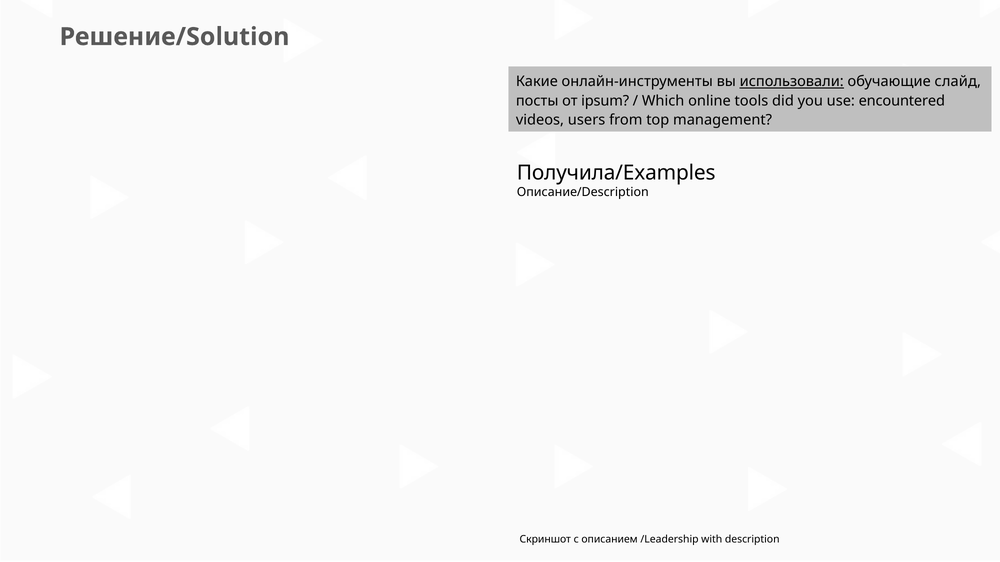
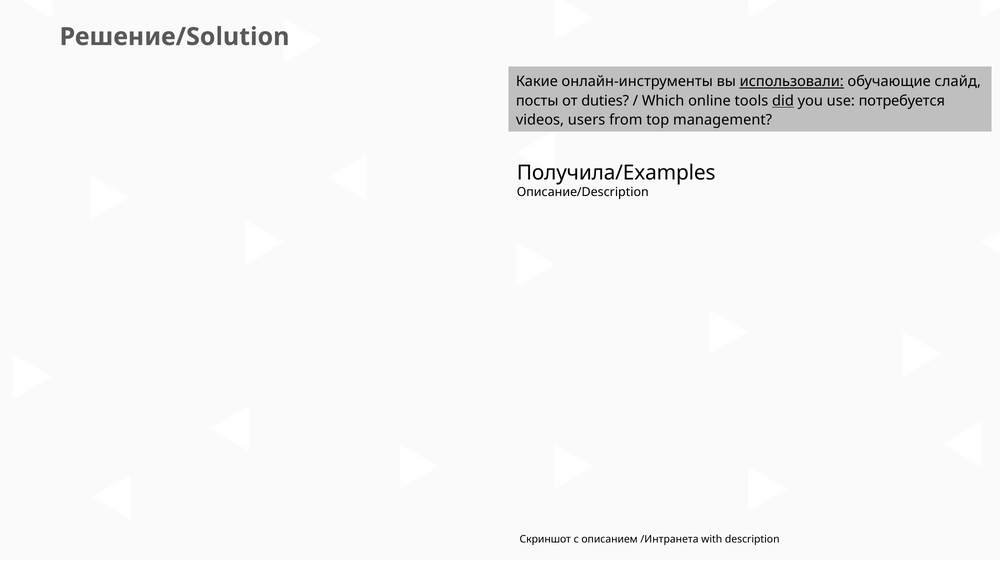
ipsum: ipsum -> duties (605, 101)
did underline: none -> present (783, 101)
encountered: encountered -> потребуется (902, 101)
/Leadership: /Leadership -> /Интранета (670, 540)
